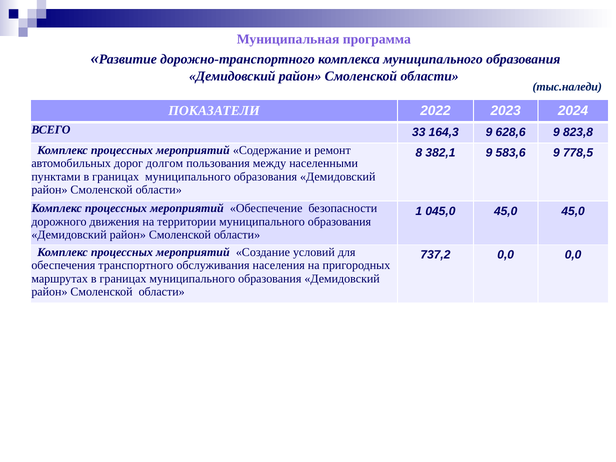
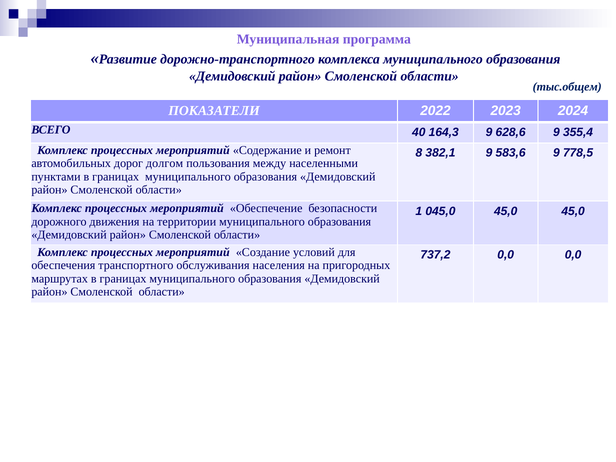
тыс.наледи: тыс.наледи -> тыс.общем (567, 87)
33: 33 -> 40 (419, 132)
823,8: 823,8 -> 355,4 (578, 132)
